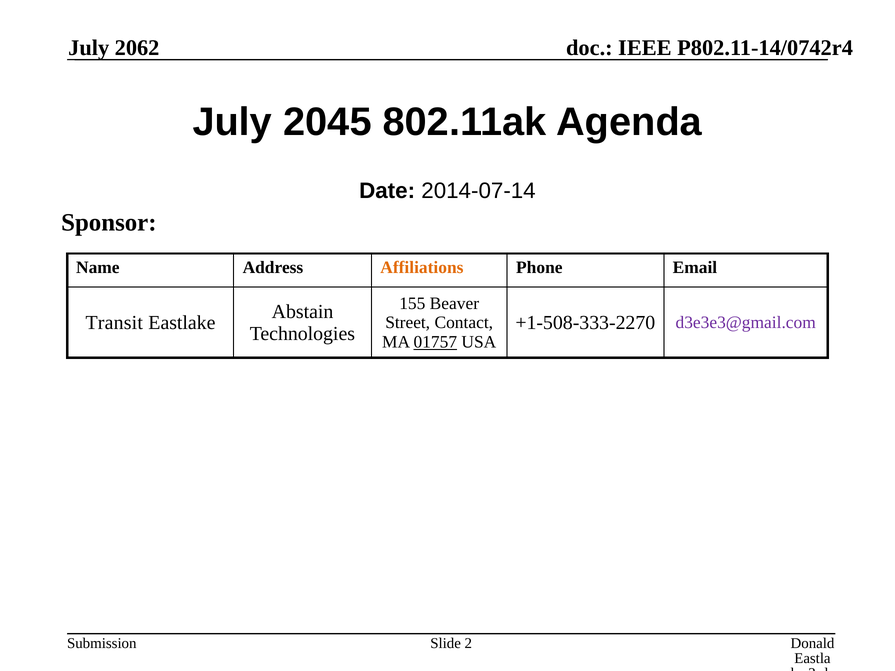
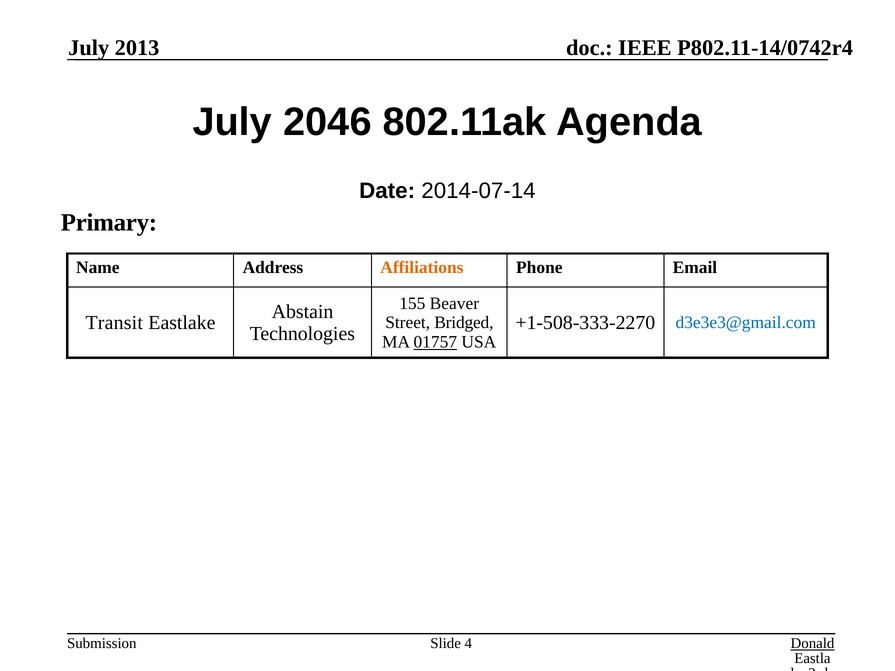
2062: 2062 -> 2013 (137, 48)
2045: 2045 -> 2046 (327, 122)
Sponsor: Sponsor -> Primary (109, 223)
d3e3e3@gmail.com colour: purple -> blue (746, 323)
Contact: Contact -> Bridged (464, 323)
Donald underline: none -> present (812, 644)
2: 2 -> 4 (468, 644)
